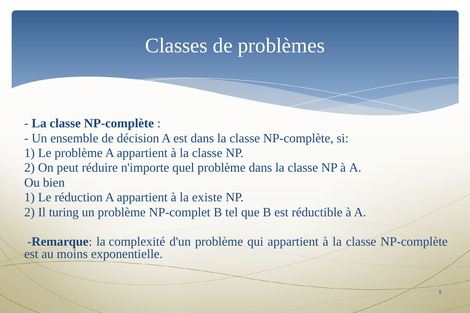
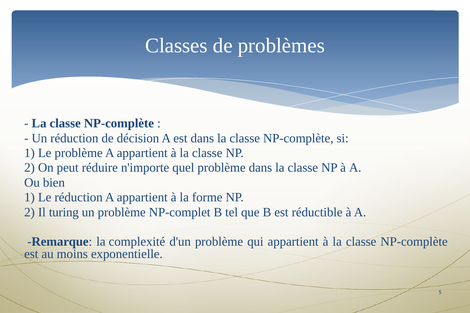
Un ensemble: ensemble -> réduction (74, 138)
existe: existe -> forme (207, 198)
